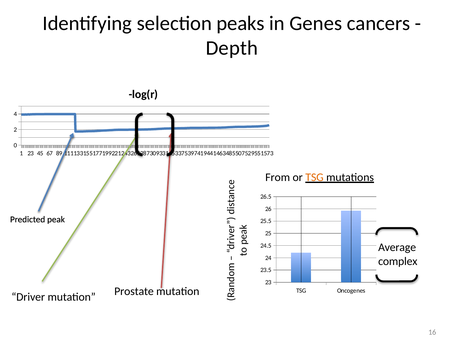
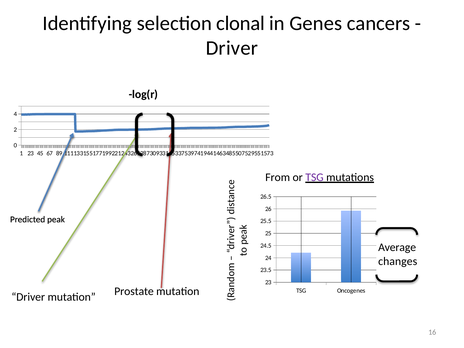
peaks: peaks -> clonal (241, 23)
Depth: Depth -> Driver (232, 48)
TSG colour: orange -> purple (314, 177)
complex: complex -> changes (398, 261)
